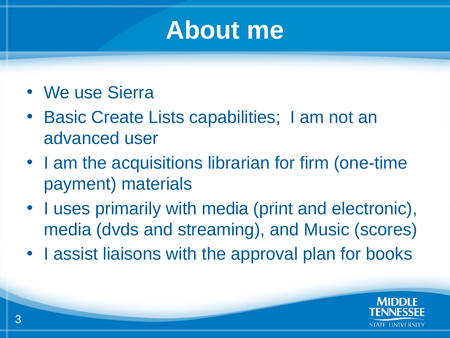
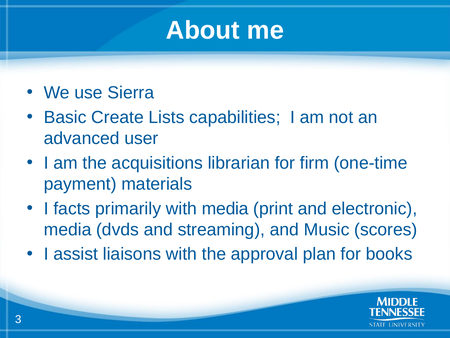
uses: uses -> facts (72, 208)
